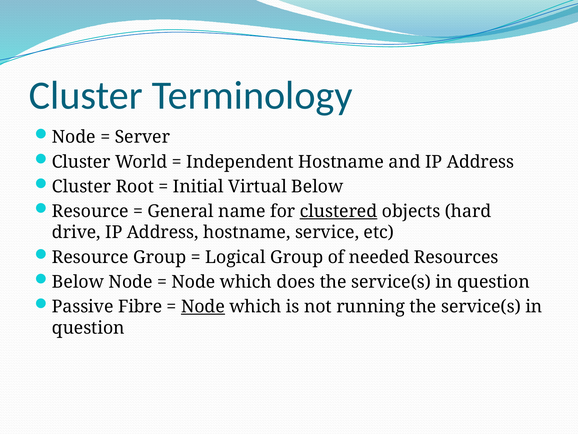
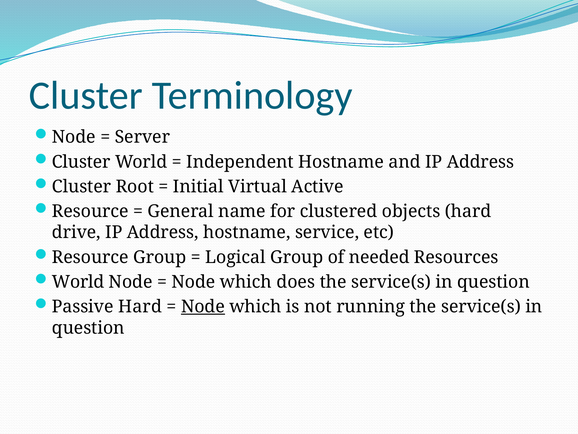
Virtual Below: Below -> Active (317, 186)
clustered underline: present -> none (339, 211)
Below: Below -> World (78, 282)
Passive Fibre: Fibre -> Hard (140, 306)
